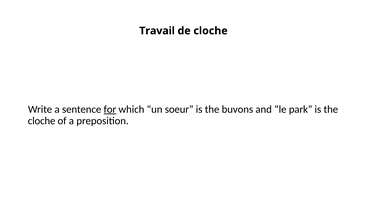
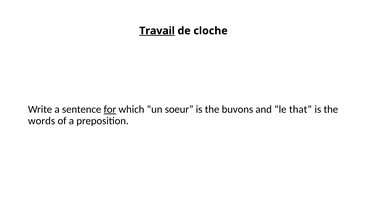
Travail underline: none -> present (157, 31)
park: park -> that (300, 110)
cloche: cloche -> words (42, 121)
